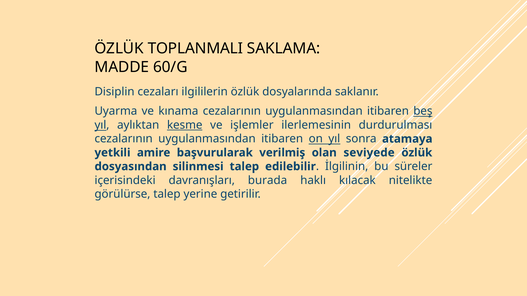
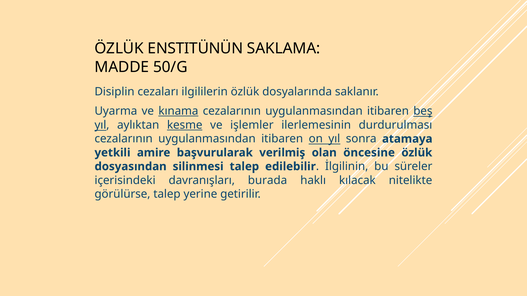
TOPLANMALI: TOPLANMALI -> ENSTITÜNÜN (195, 49)
60/G: 60/G -> 50/G (170, 67)
kınama underline: none -> present (178, 111)
seviyede: seviyede -> öncesine (369, 153)
